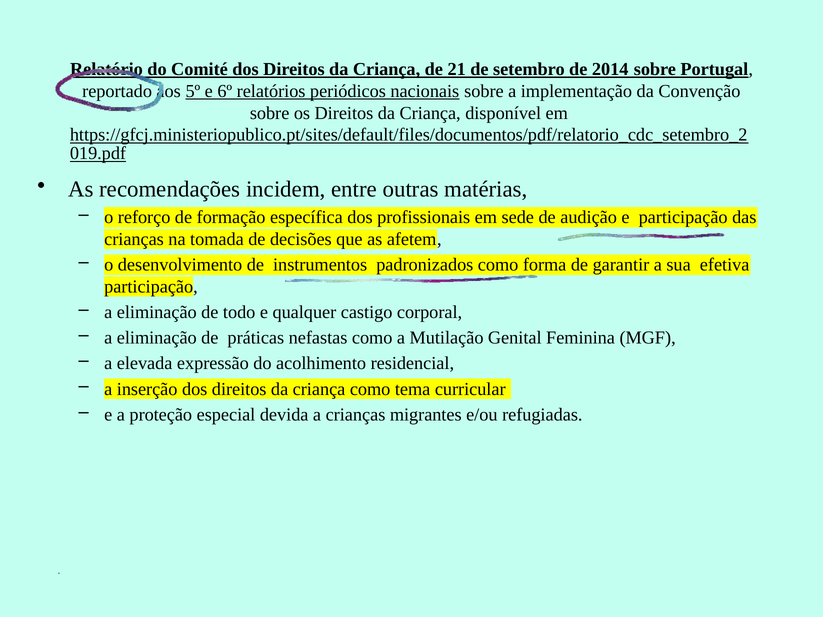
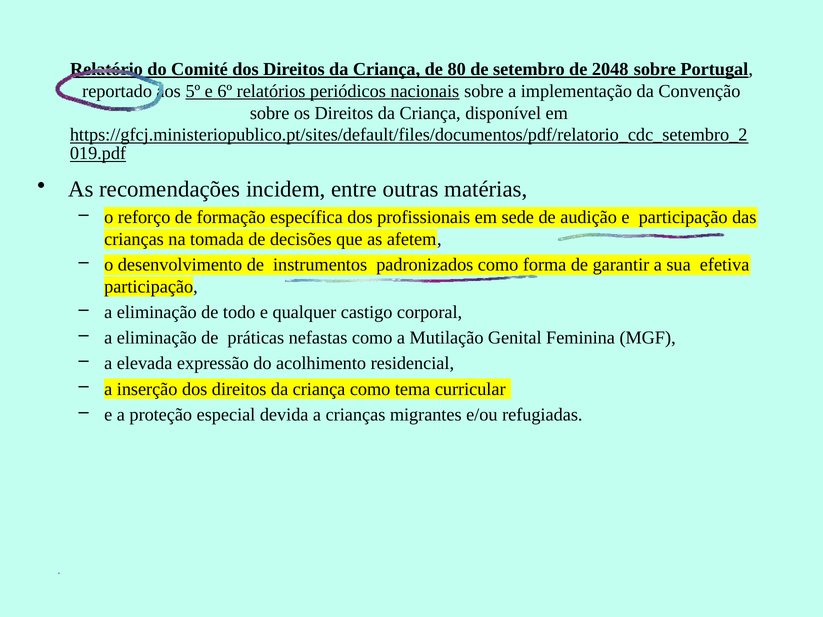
21: 21 -> 80 (457, 69)
2014: 2014 -> 2048 (610, 69)
